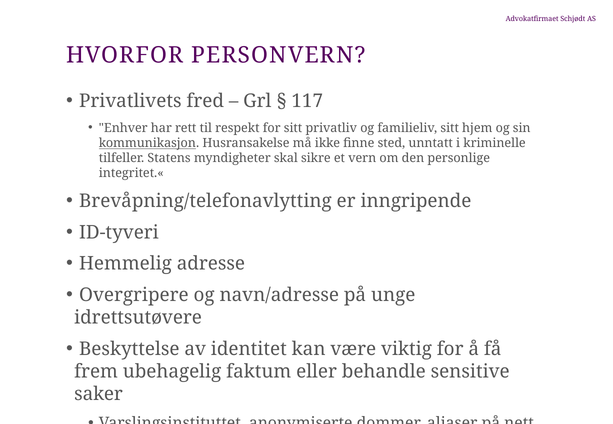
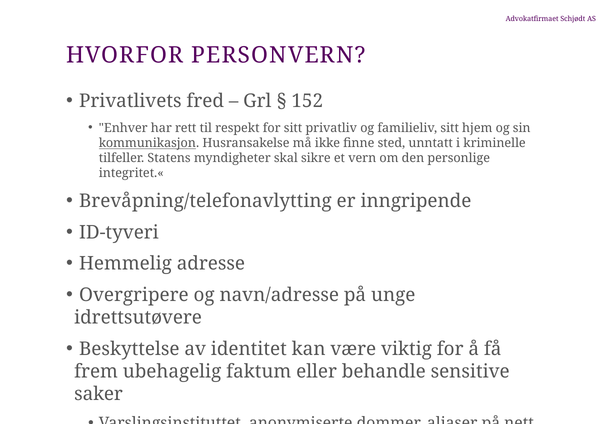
117: 117 -> 152 (307, 101)
